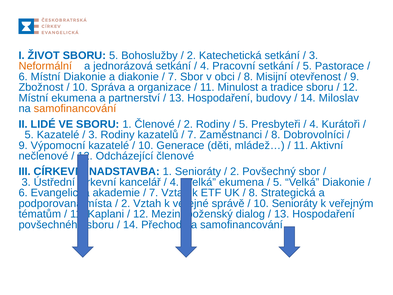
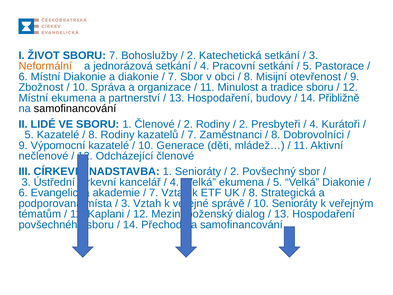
SBORU 5: 5 -> 7 (114, 55)
Miloslav: Miloslav -> Přibližně (339, 98)
samofinancování colour: orange -> black (75, 109)
5: 5 -> 2 (244, 124)
3: 3 -> 8 (93, 135)
2: 2 -> 3 (126, 203)
